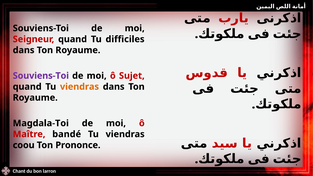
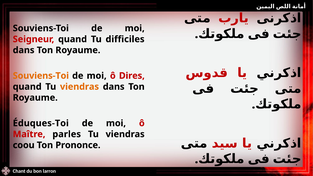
Souviens-Toi colour: purple -> orange (41, 76)
Sujet: Sujet -> Dires (132, 76)
Magdala-Toi: Magdala-Toi -> Éduques-Toi (41, 123)
bandé: bandé -> parles (67, 134)
